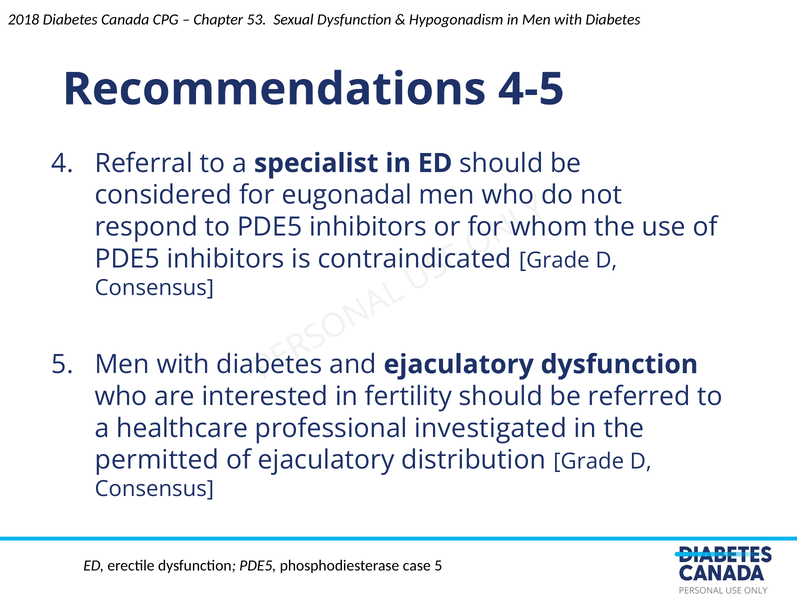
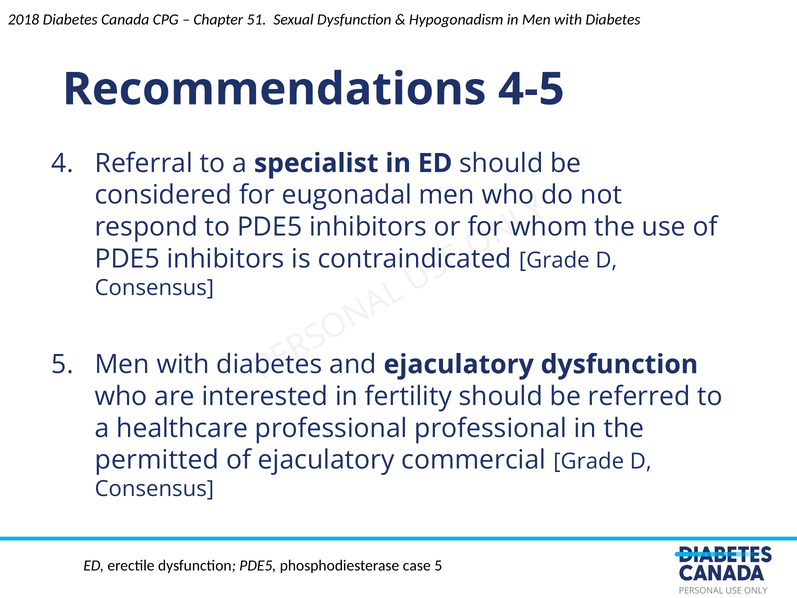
53: 53 -> 51 (257, 20)
professional investigated: investigated -> professional (491, 428)
distribution: distribution -> commercial (474, 460)
